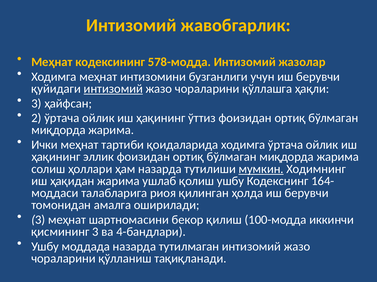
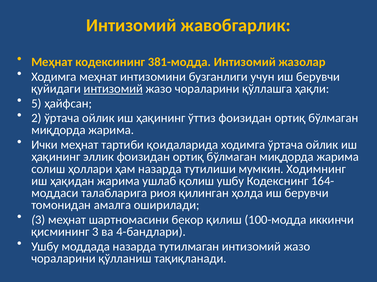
578-модда: 578-модда -> 381-модда (179, 62)
3: 3 -> 5 (36, 104)
мумкин underline: present -> none (261, 169)
